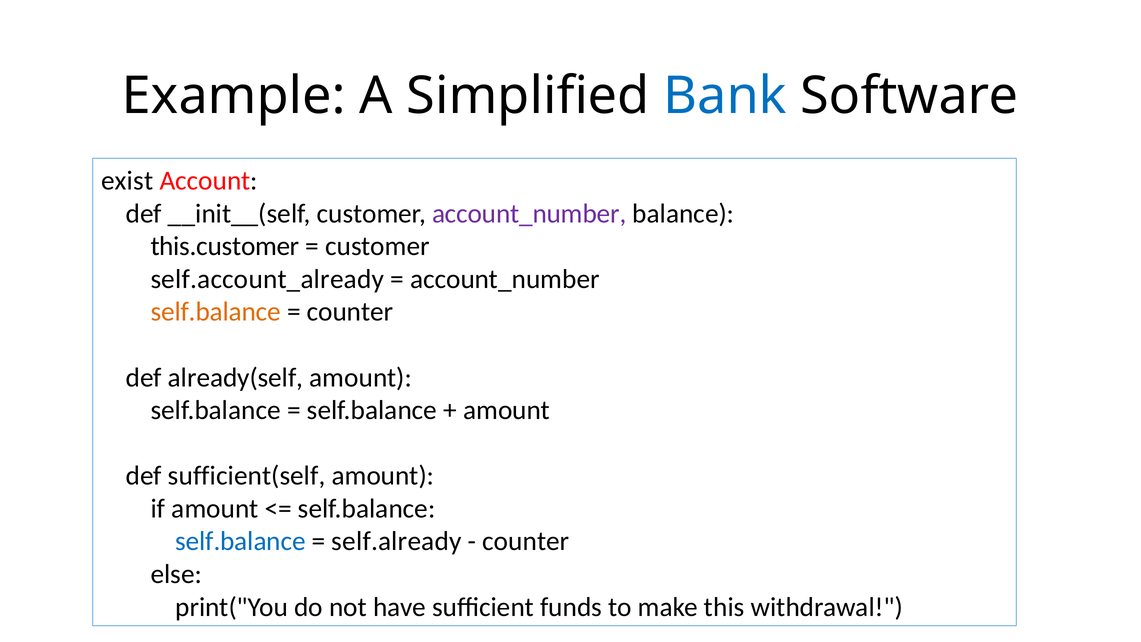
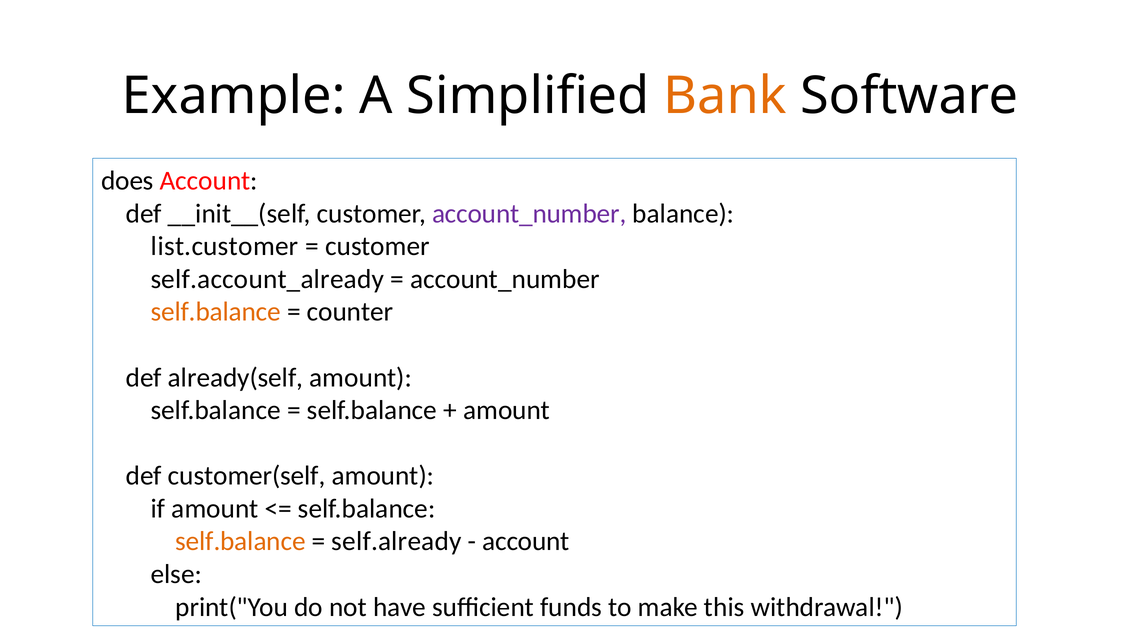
Bank colour: blue -> orange (725, 96)
exist: exist -> does (127, 181)
this.customer: this.customer -> list.customer (225, 246)
sufficient(self: sufficient(self -> customer(self (247, 476)
self.balance colour: blue -> orange (240, 541)
counter: counter -> account (526, 541)
